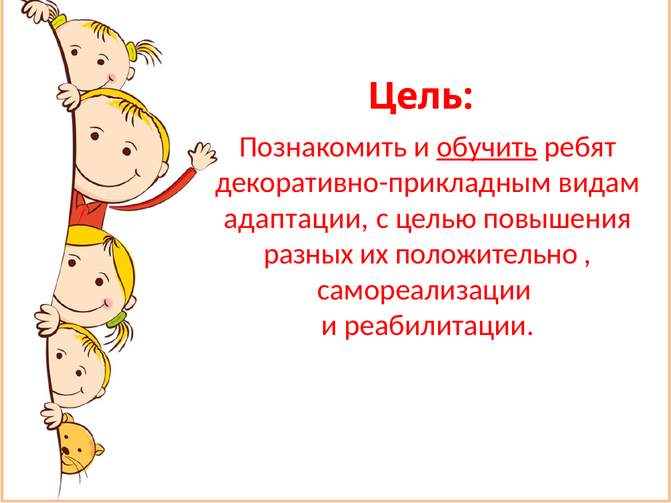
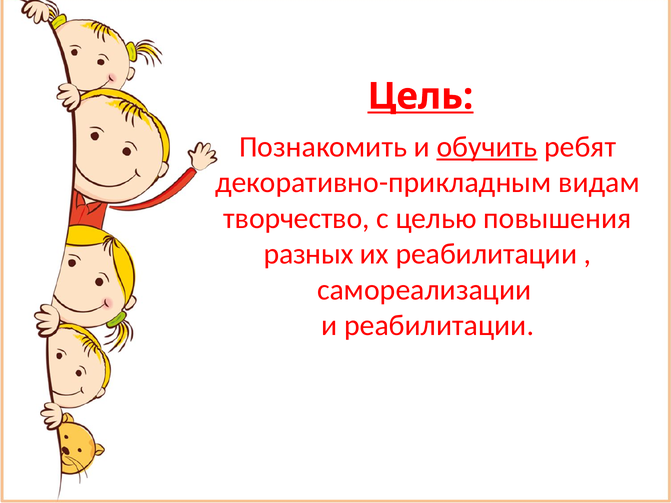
Цель underline: none -> present (420, 96)
адаптации: адаптации -> творчество (297, 218)
их положительно: положительно -> реабилитации (486, 254)
